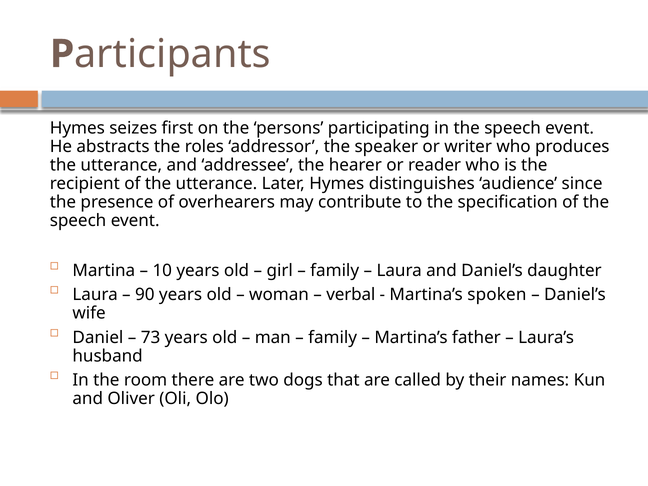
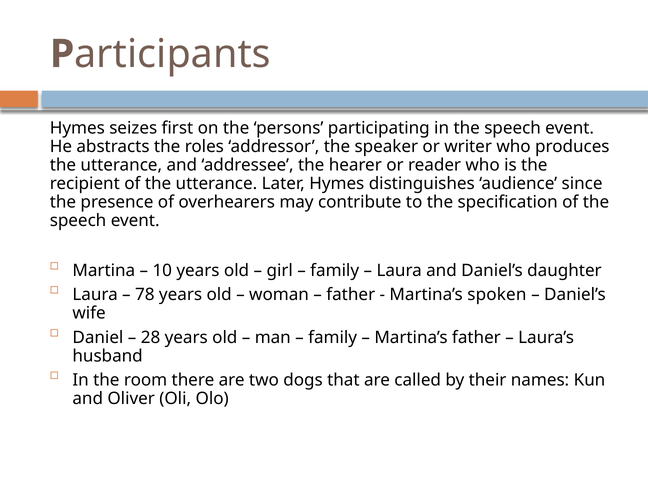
90: 90 -> 78 (145, 295)
verbal: verbal -> father (351, 295)
73: 73 -> 28 (151, 337)
